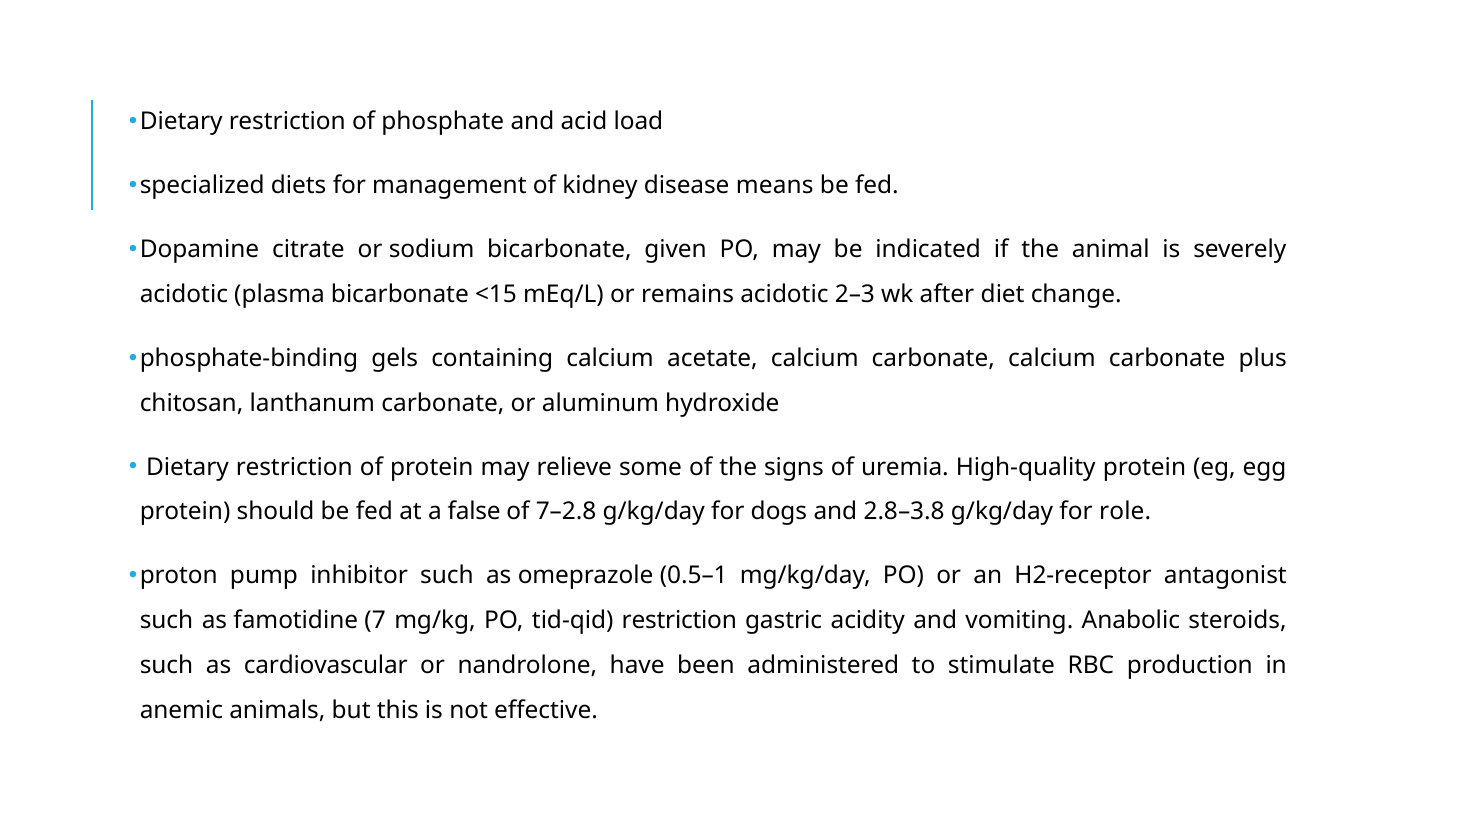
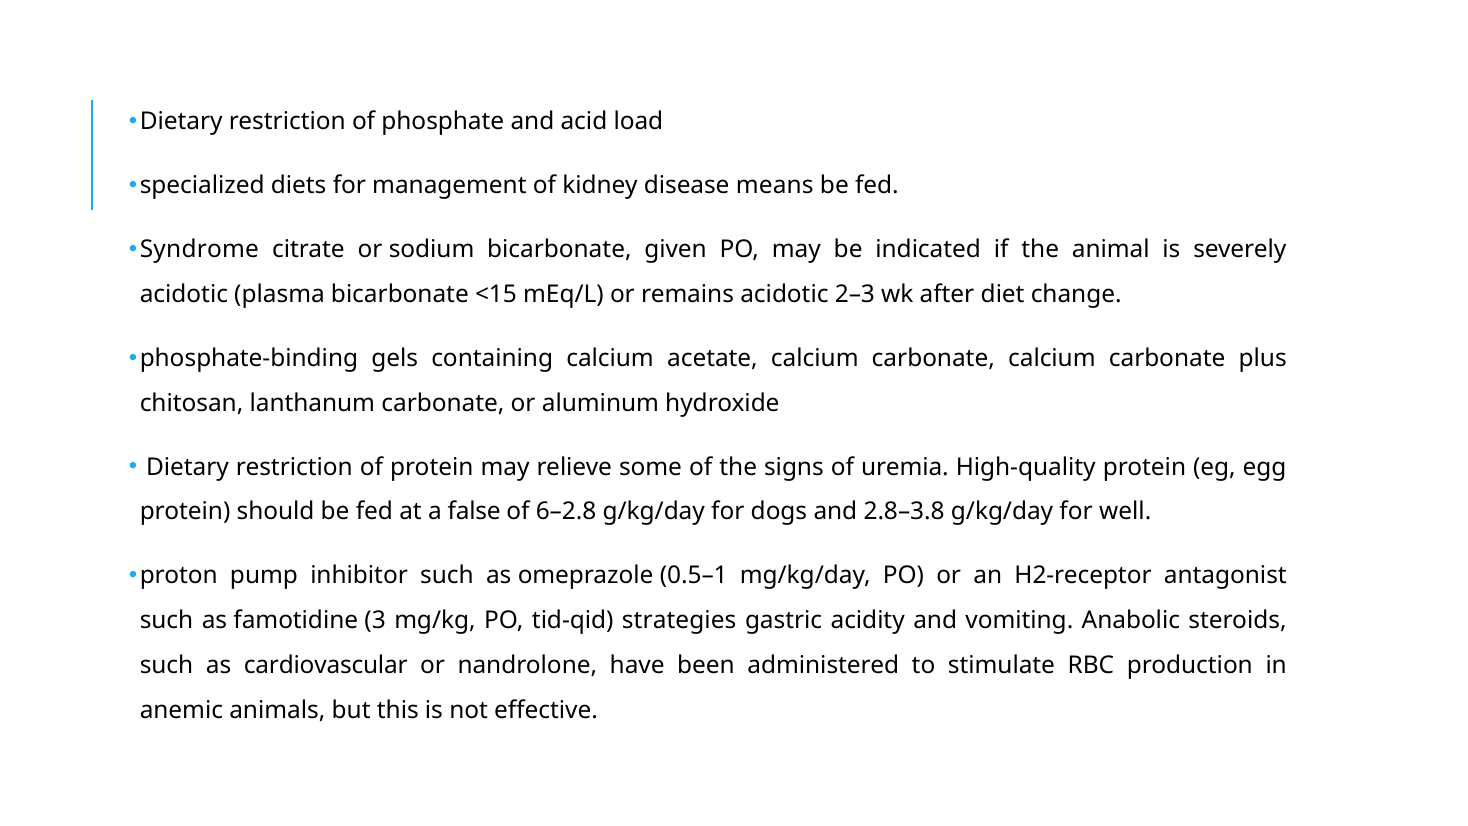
Dopamine: Dopamine -> Syndrome (199, 249)
7–2.8: 7–2.8 -> 6–2.8 (566, 512)
role: role -> well (1125, 512)
7: 7 -> 3 (375, 620)
tid-qid restriction: restriction -> strategies (679, 620)
